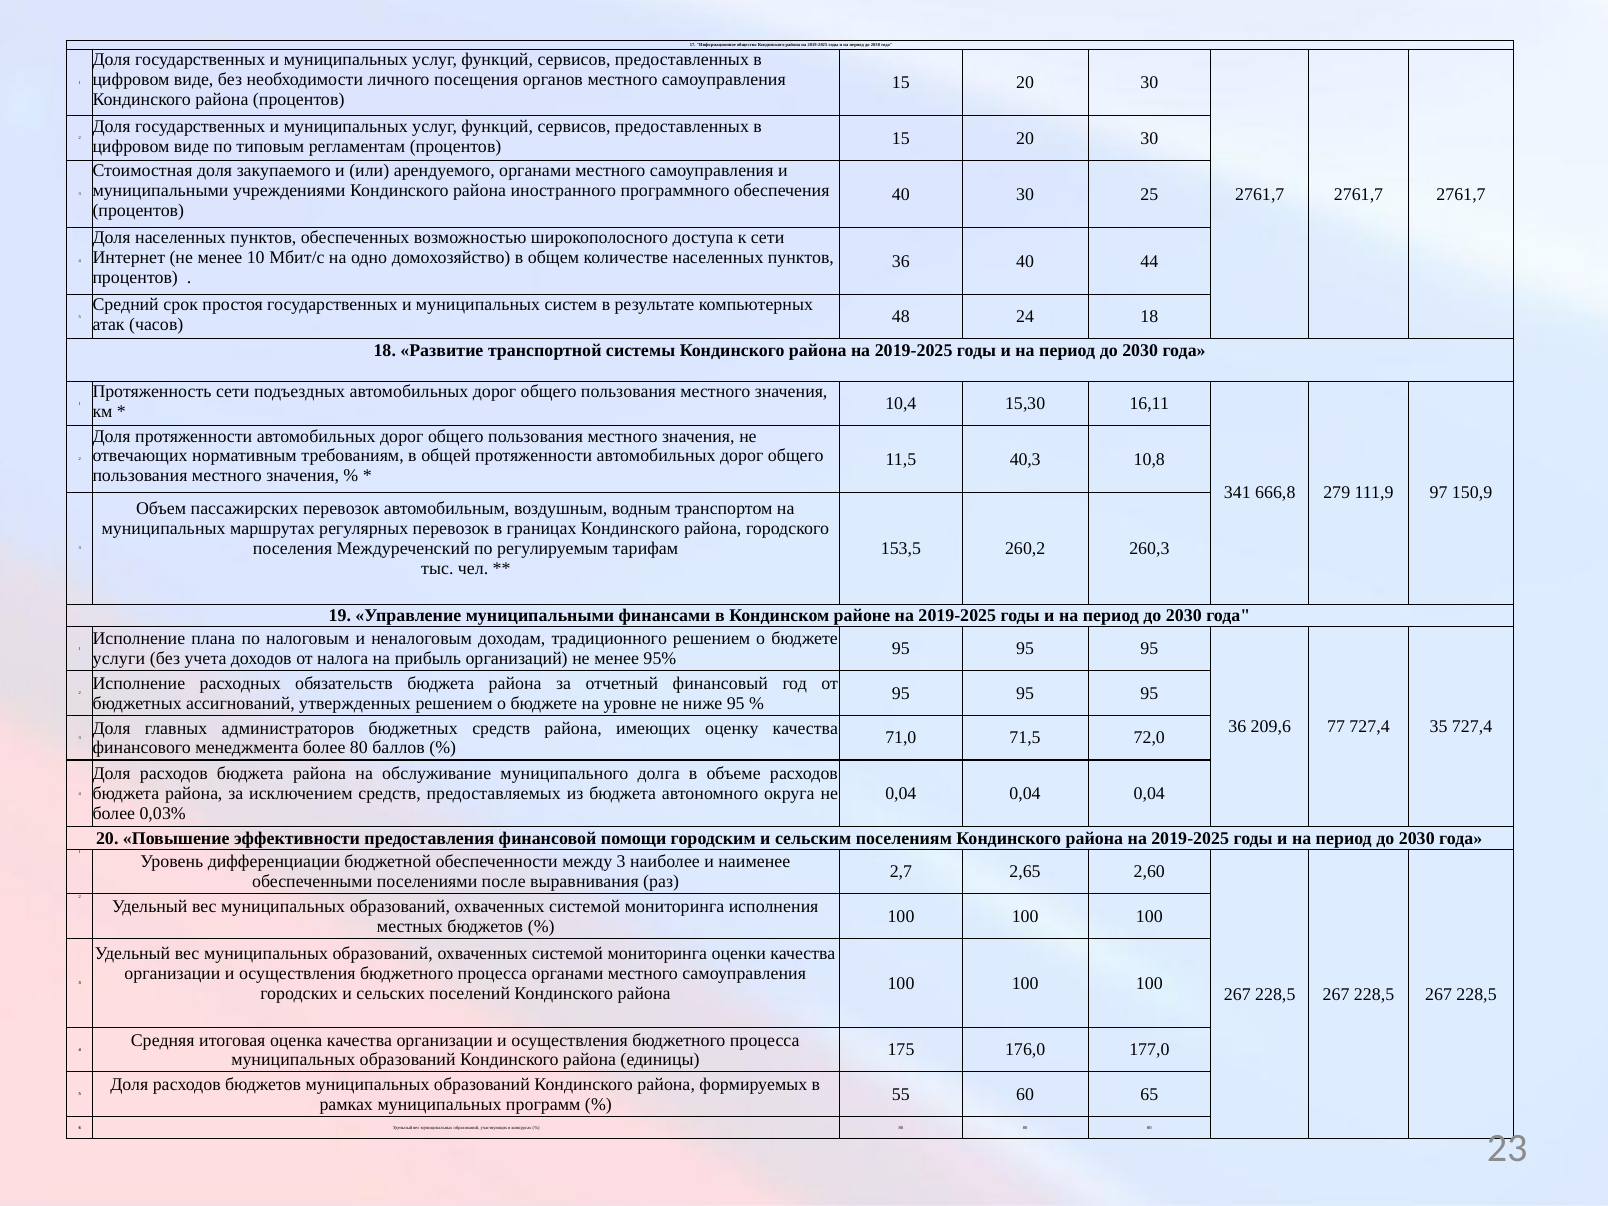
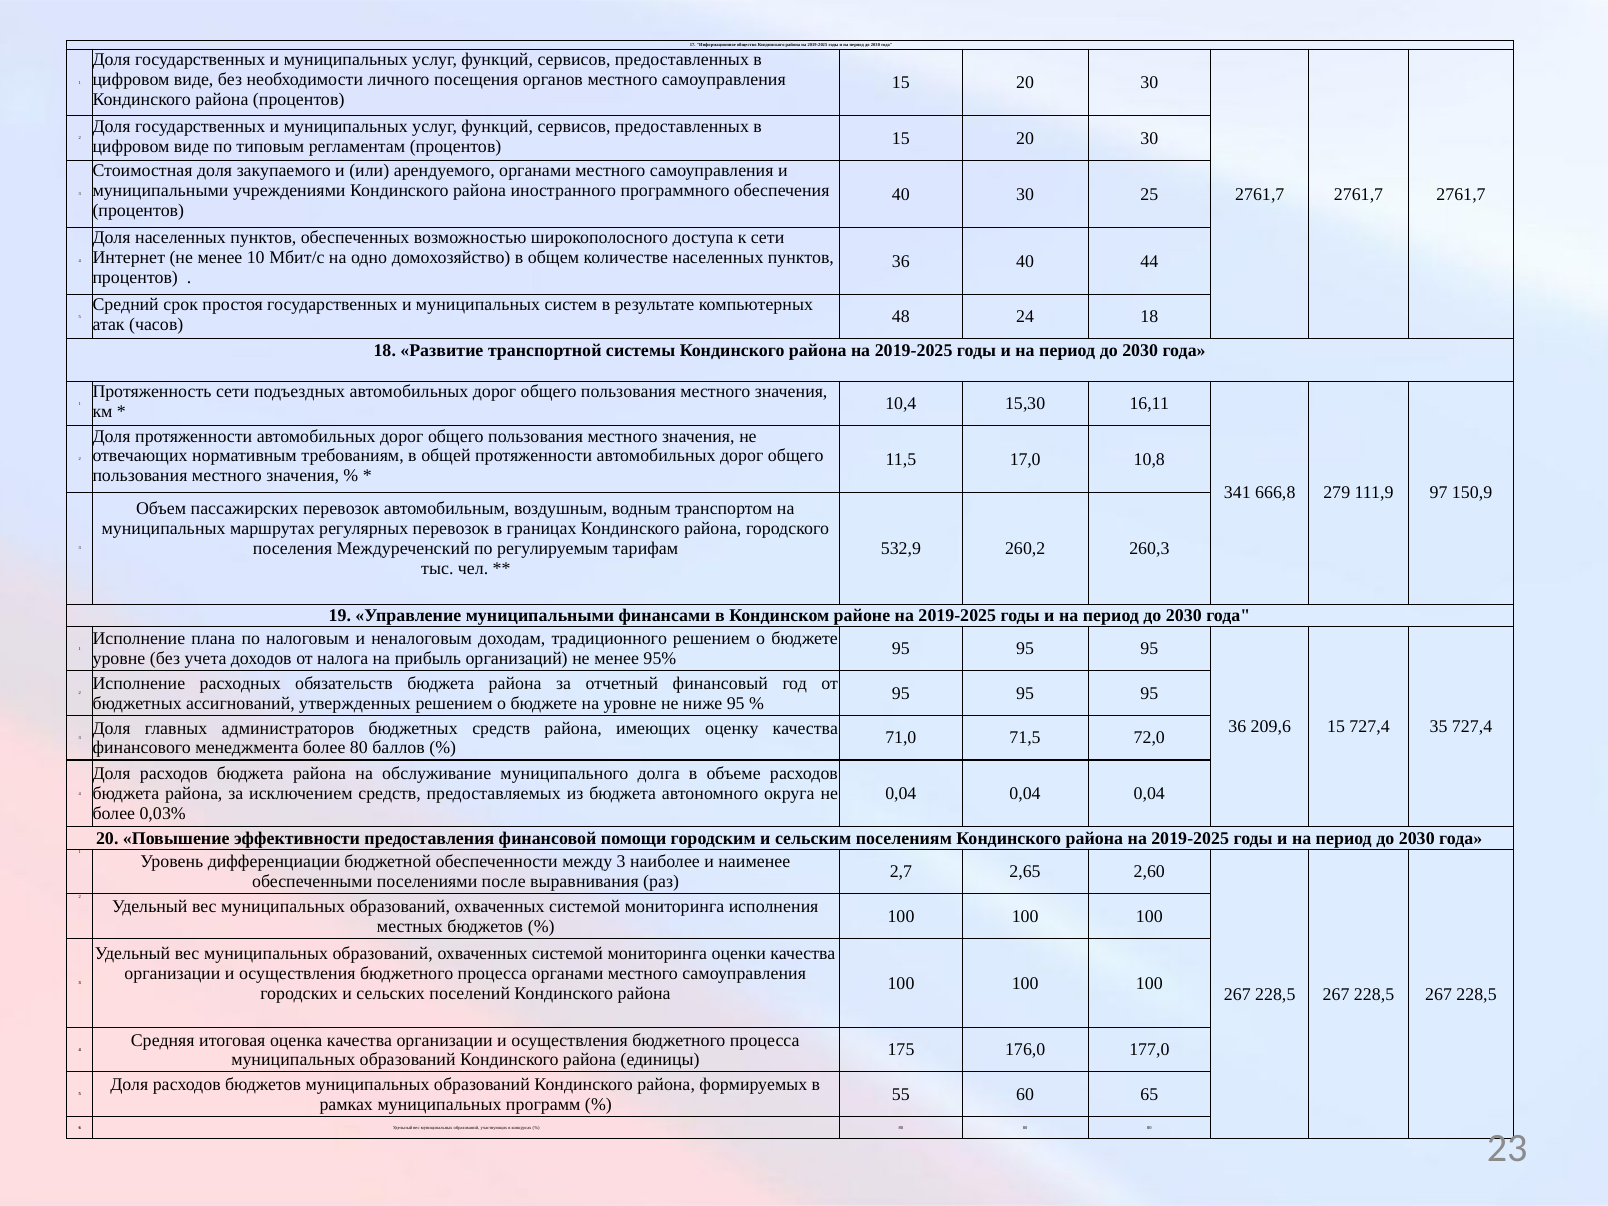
40,3: 40,3 -> 17,0 (1025, 460)
153,5: 153,5 -> 532,9 (901, 549)
услуги: услуги -> уровне (119, 659)
209,6 77: 77 -> 15 (1336, 727)
